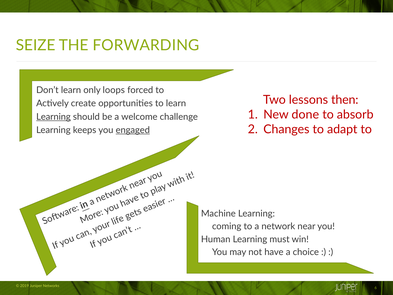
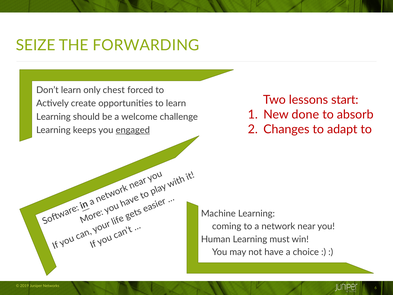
loops: loops -> chest (114, 90)
then: then -> start (345, 100)
Learning underline: present -> none (53, 117)
